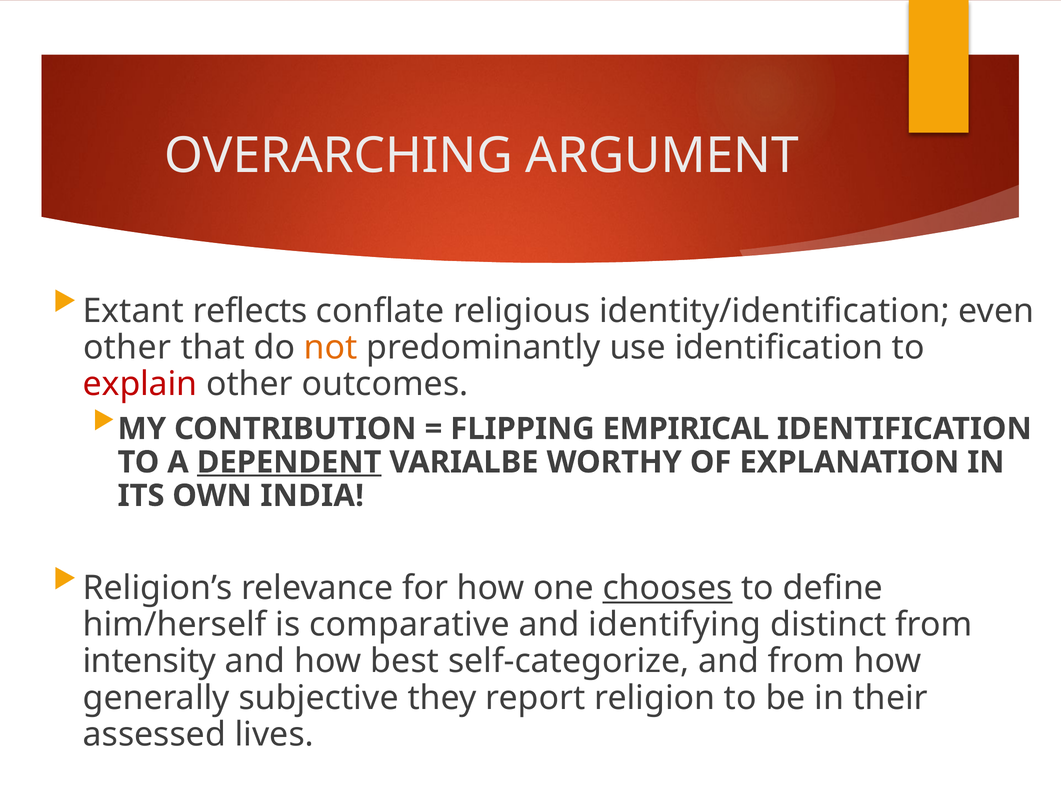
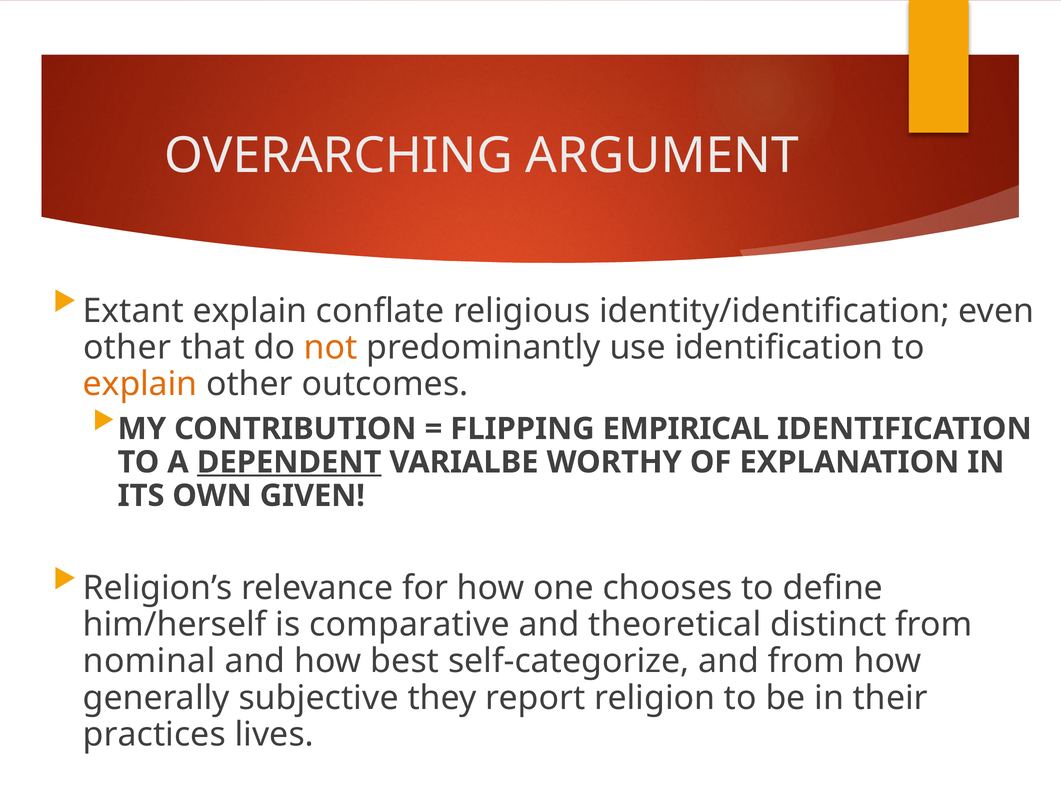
Extant reflects: reflects -> explain (250, 311)
explain colour: red -> orange (140, 384)
INDIA: INDIA -> GIVEN (312, 496)
chooses underline: present -> none (667, 588)
identifying: identifying -> theoretical (675, 625)
intensity: intensity -> nominal (149, 661)
assessed: assessed -> practices (154, 734)
